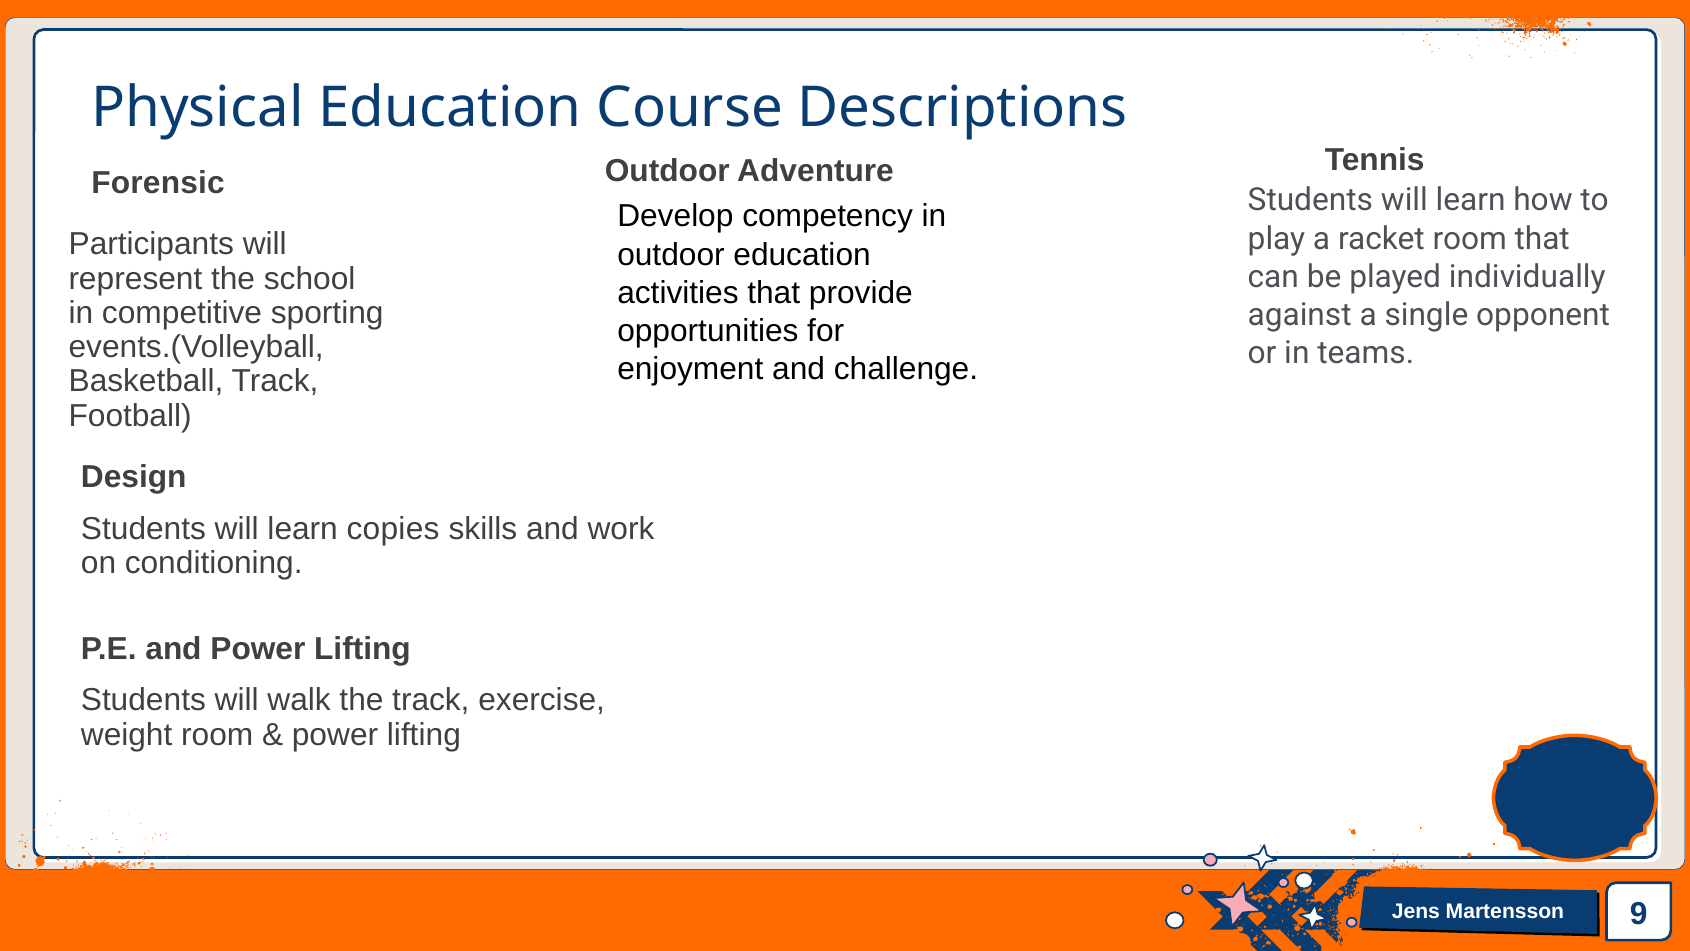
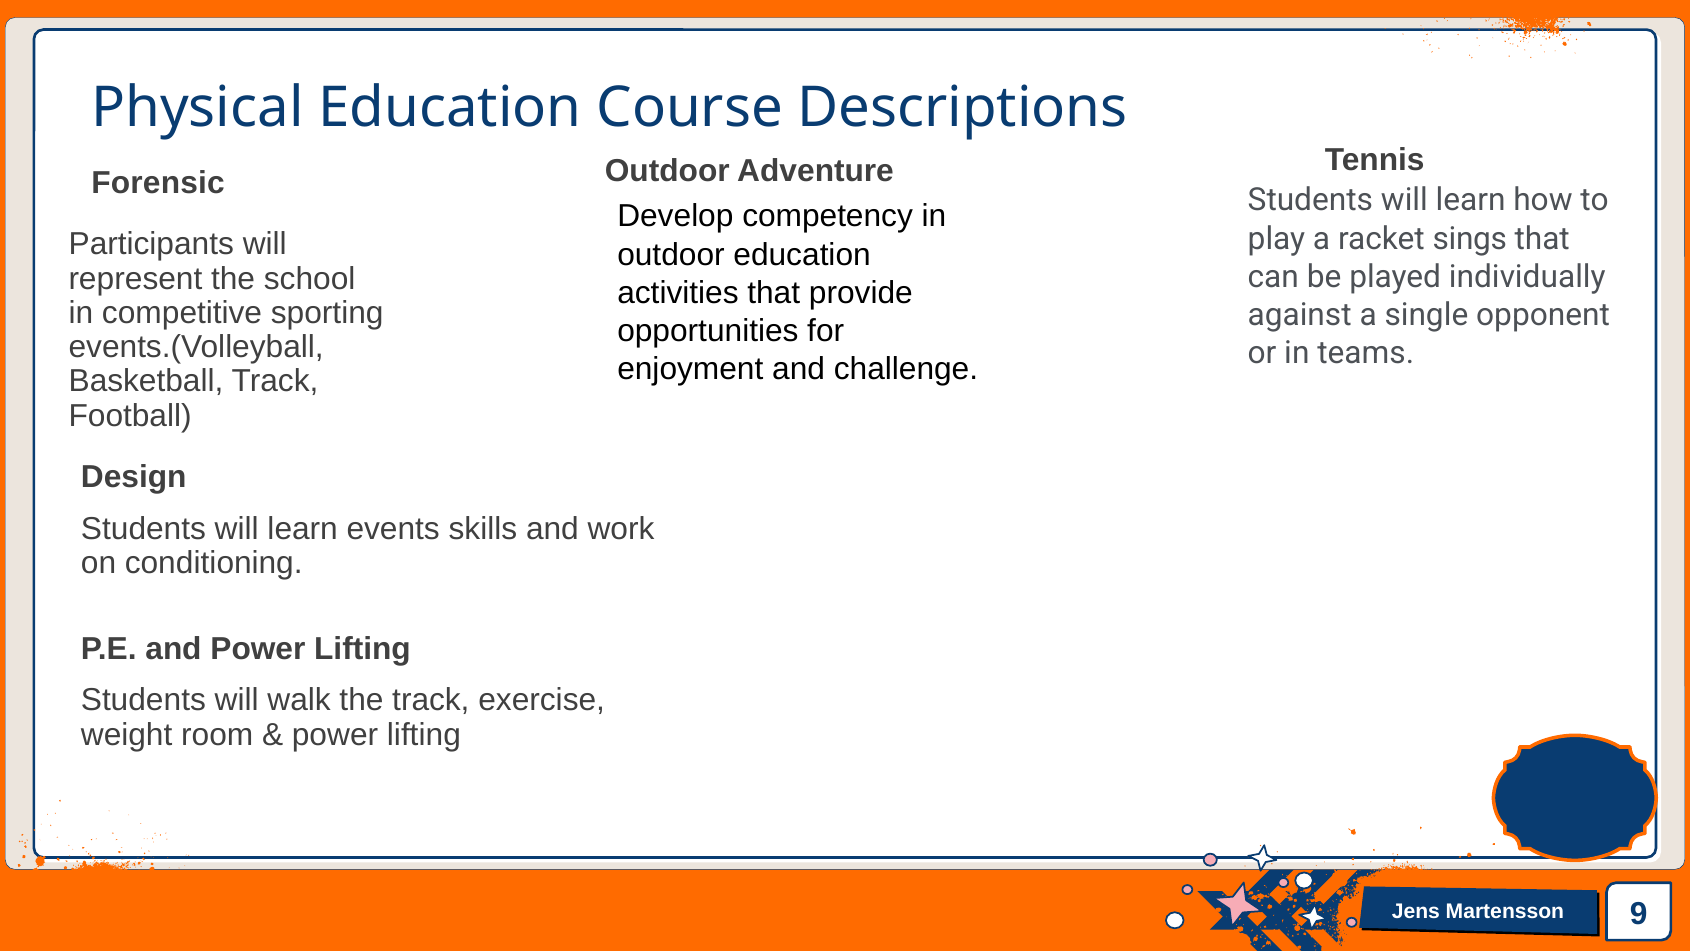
racket room: room -> sings (1470, 238)
copies: copies -> events (393, 529)
